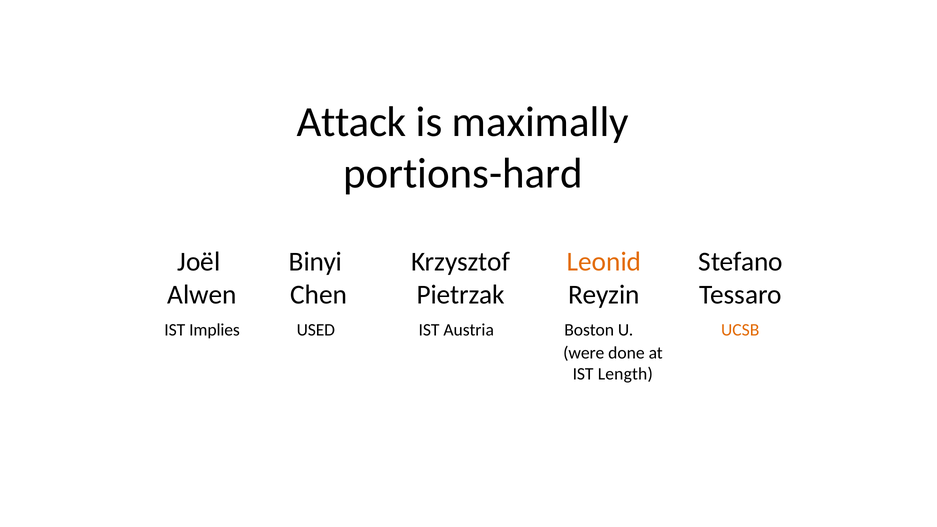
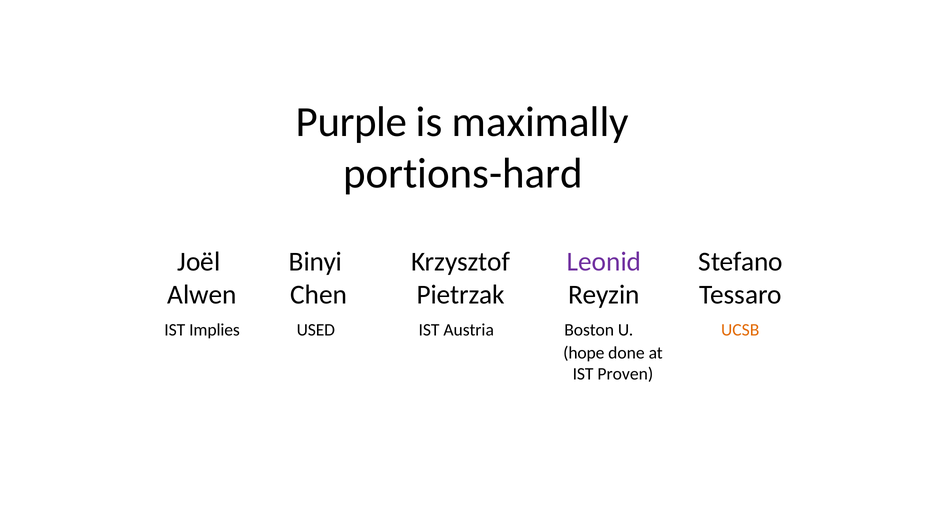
Attack: Attack -> Purple (352, 122)
Leonid colour: orange -> purple (604, 262)
were: were -> hope (584, 353)
Length: Length -> Proven (625, 374)
